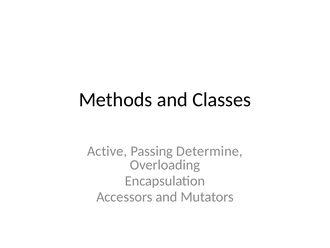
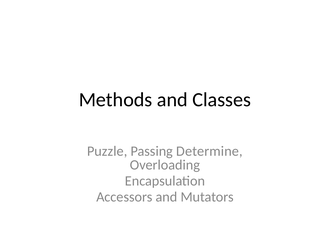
Active: Active -> Puzzle (107, 151)
